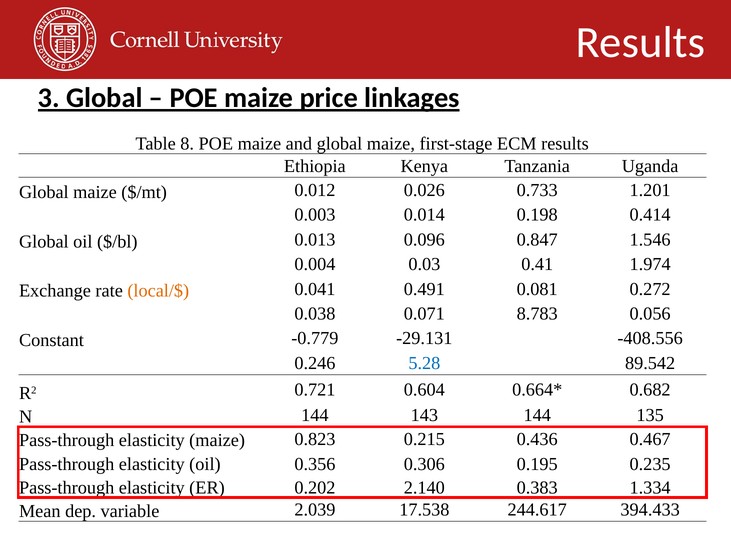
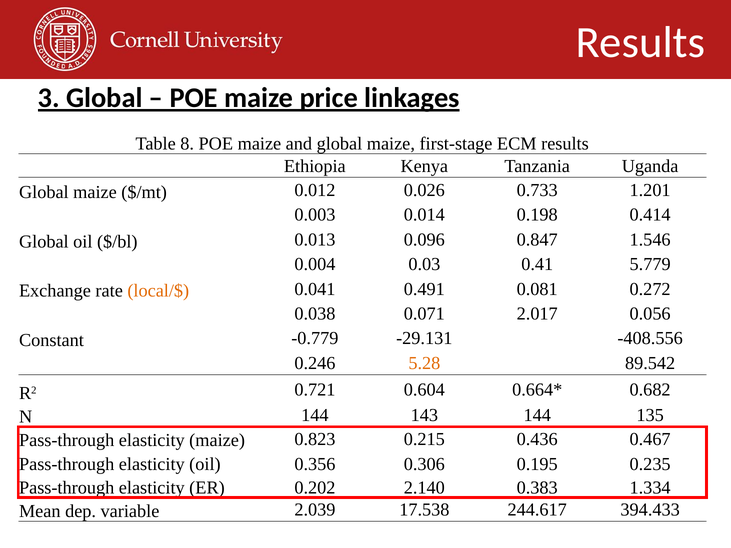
1.974: 1.974 -> 5.779 (650, 264)
8.783: 8.783 -> 2.017 (537, 314)
5.28 colour: blue -> orange (424, 363)
